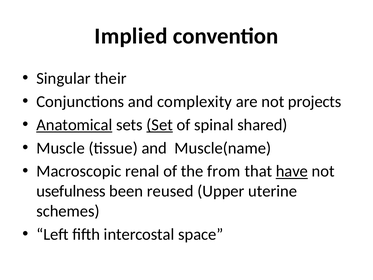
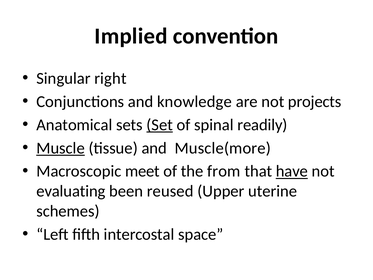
their: their -> right (110, 78)
complexity: complexity -> knowledge (194, 101)
Anatomical underline: present -> none (74, 125)
shared: shared -> readily (262, 125)
Muscle underline: none -> present (61, 148)
Muscle(name: Muscle(name -> Muscle(more (223, 148)
renal: renal -> meet (142, 171)
usefulness: usefulness -> evaluating (71, 191)
